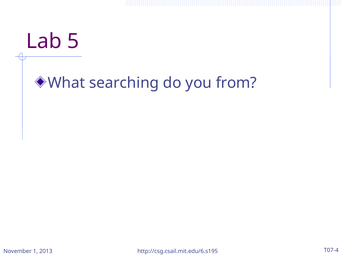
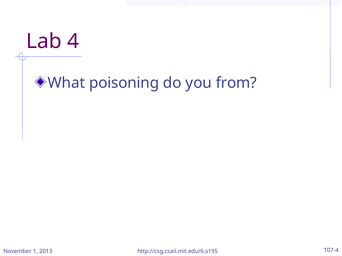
5: 5 -> 4 (73, 41)
searching: searching -> poisoning (124, 83)
